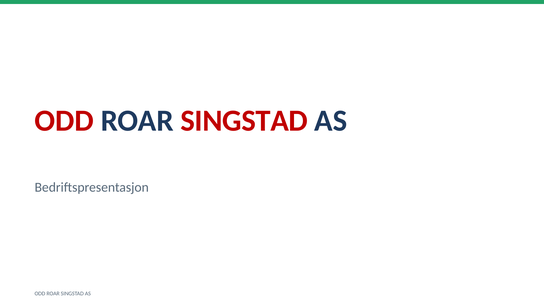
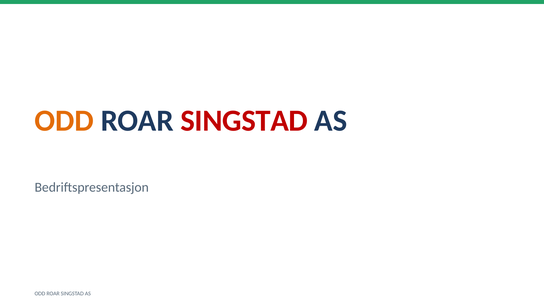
ODD colour: red -> orange (64, 121)
